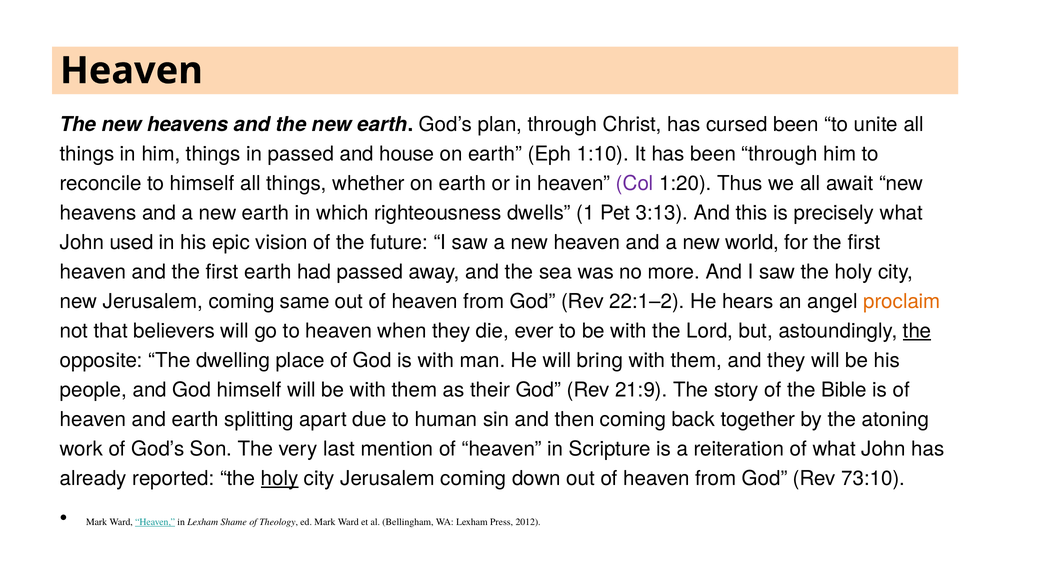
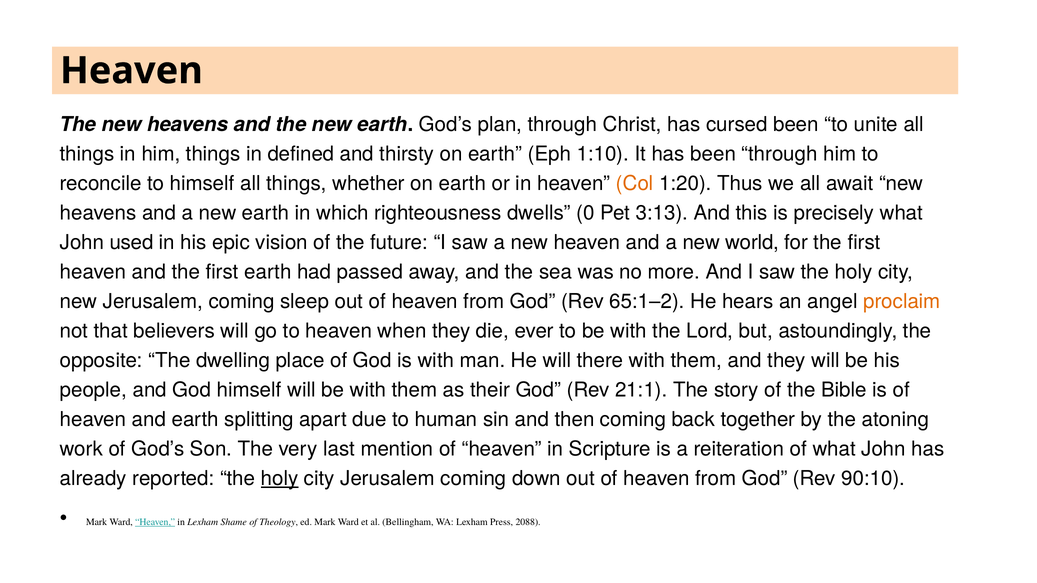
in passed: passed -> defined (301, 154)
house: house -> thirsty (407, 154)
Col colour: purple -> orange (635, 183)
1: 1 -> 0 (585, 213)
same: same -> sleep (305, 302)
22:1–2: 22:1–2 -> 65:1–2 (647, 302)
the underline: present -> none (917, 331)
bring: bring -> there (600, 361)
21:9: 21:9 -> 21:1 (641, 390)
73:10: 73:10 -> 90:10 (873, 479)
2012: 2012 -> 2088 (528, 522)
